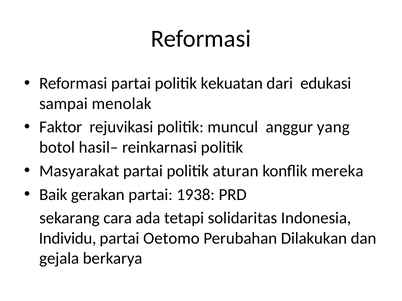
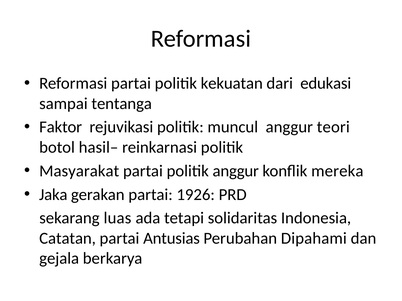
menolak: menolak -> tentanga (122, 104)
yang: yang -> teori (333, 127)
politik aturan: aturan -> anggur (236, 171)
Baik: Baik -> Jaka (53, 195)
1938: 1938 -> 1926 (196, 195)
cara: cara -> luas (117, 218)
Individu: Individu -> Catatan (68, 239)
Oetomo: Oetomo -> Antusias (172, 239)
Dilakukan: Dilakukan -> Dipahami (314, 239)
